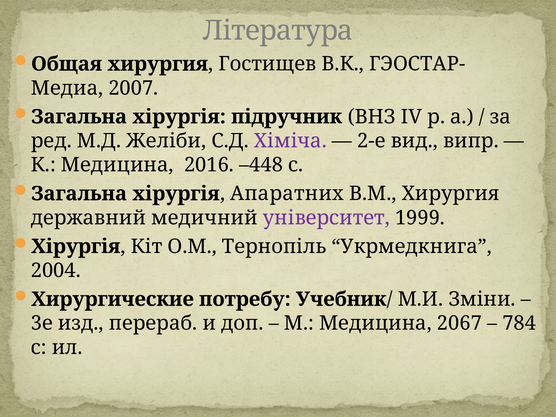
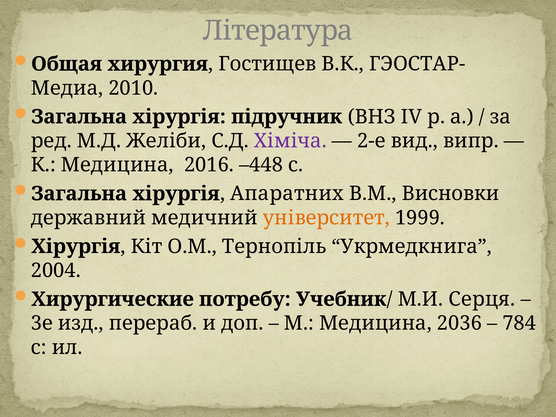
2007: 2007 -> 2010 (133, 88)
В.М Хирургия: Хирургия -> Висновки (451, 194)
університет colour: purple -> orange (326, 218)
Зміни: Зміни -> Серця (482, 299)
2067: 2067 -> 2036 (459, 323)
